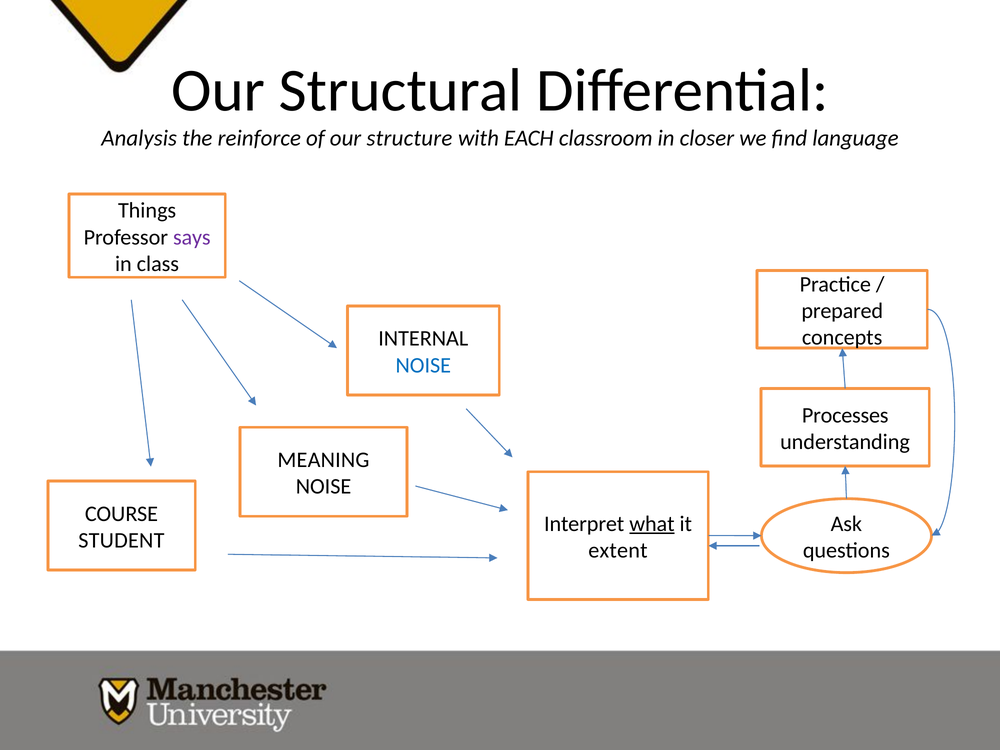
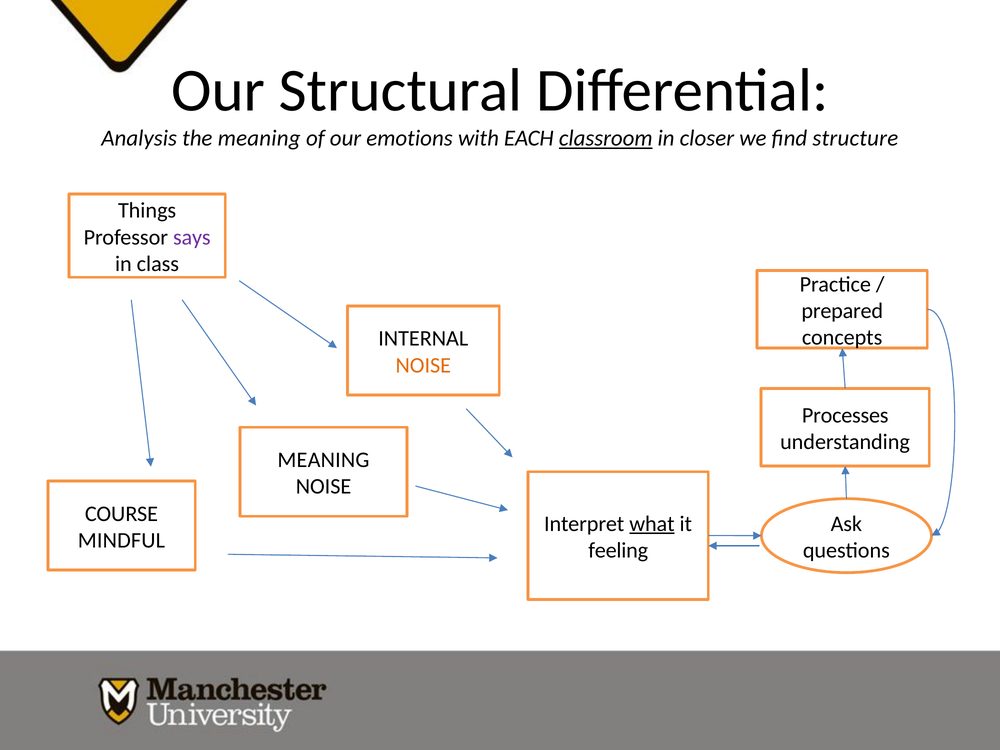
the reinforce: reinforce -> meaning (259, 138)
structure: structure -> emotions (410, 138)
classroom underline: none -> present (606, 138)
language: language -> structure (855, 138)
NOISE colour: blue -> orange (423, 365)
STUDENT: STUDENT -> MINDFUL (121, 540)
extent: extent -> feeling (618, 550)
